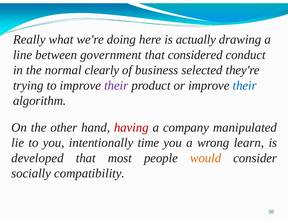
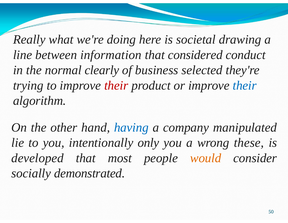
actually: actually -> societal (196, 39)
government: government -> information (111, 55)
their colour: purple -> red (116, 85)
having colour: red -> blue (131, 127)
time: time -> only (148, 142)
learn: learn -> these (249, 142)
compatibility: compatibility -> demonstrated (90, 173)
